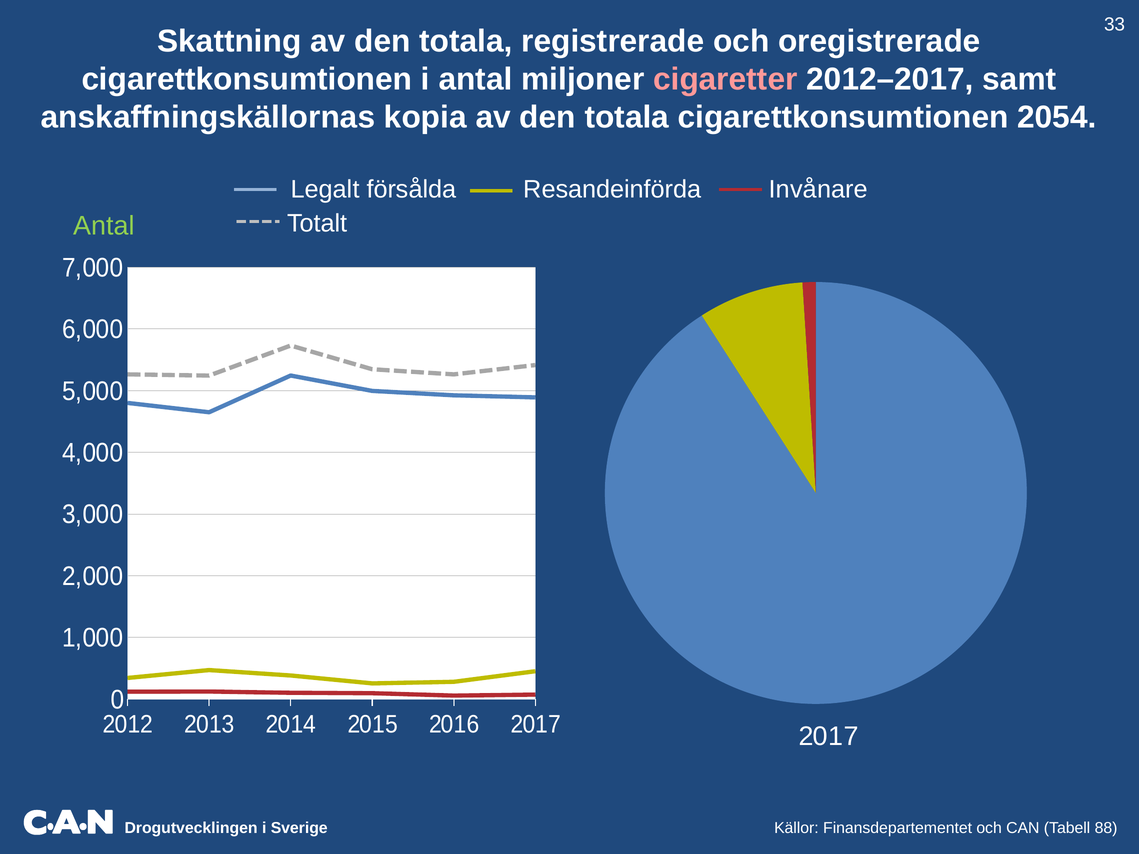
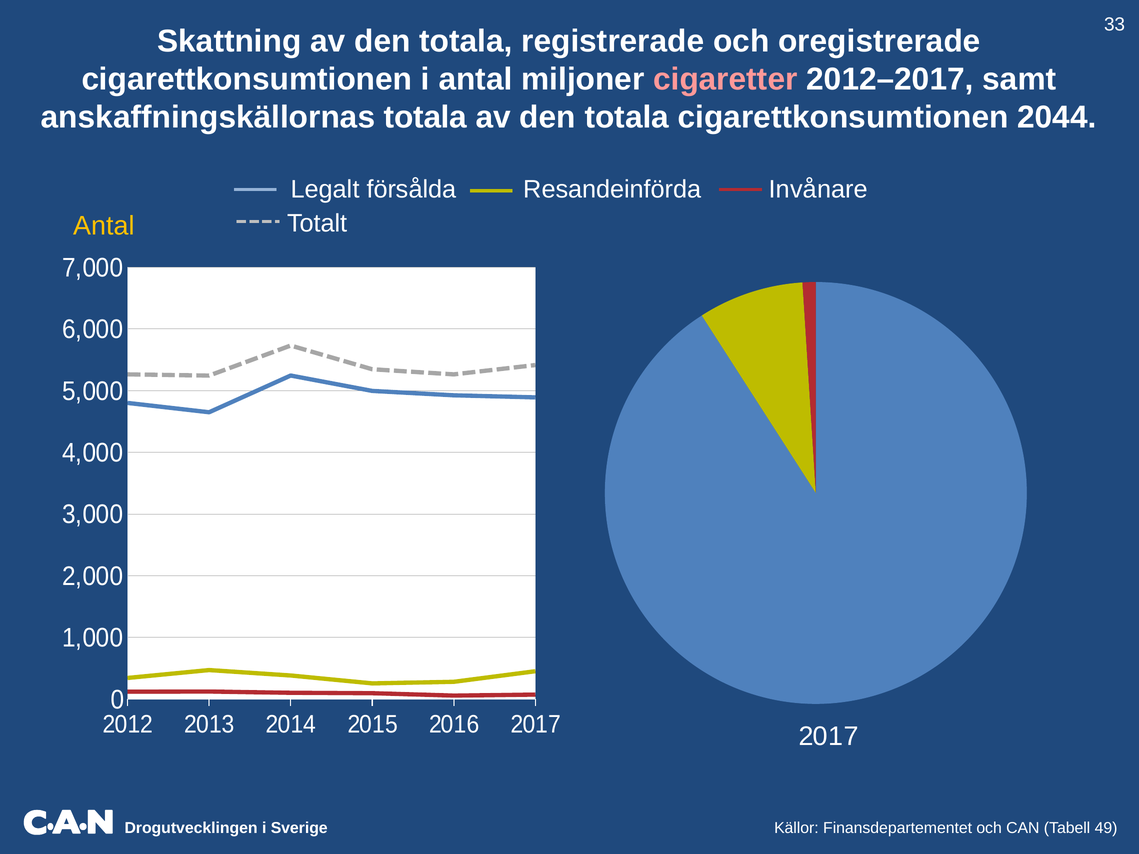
anskaffningskällornas kopia: kopia -> totala (425, 117)
2054: 2054 -> 2044 (1057, 117)
Antal colour: light green -> yellow (104, 226)
88: 88 -> 49 (1106, 828)
